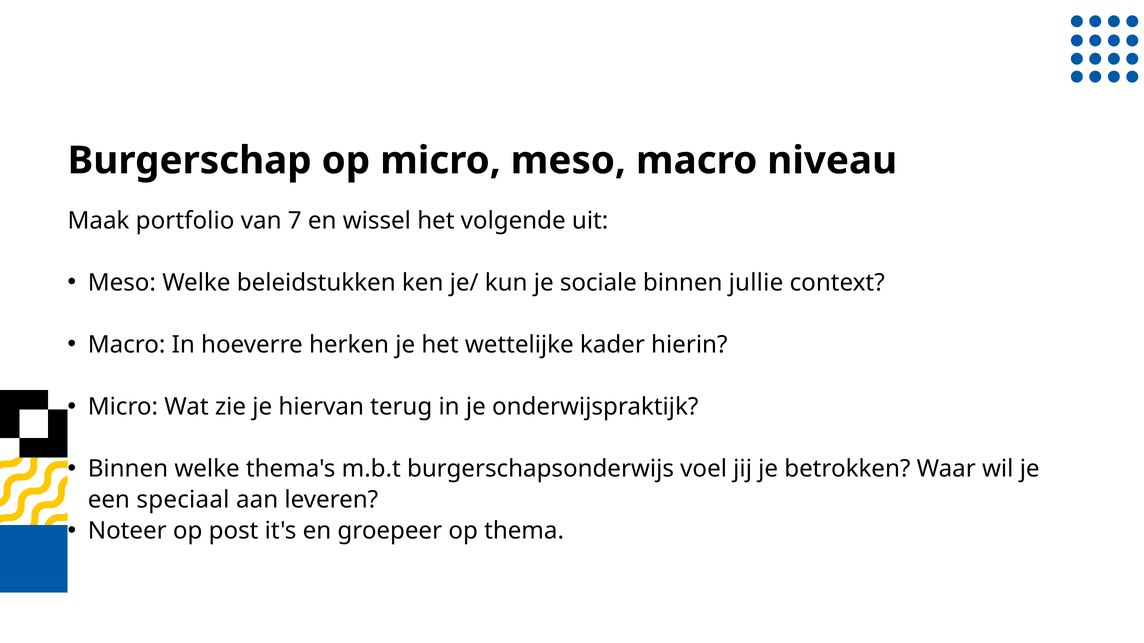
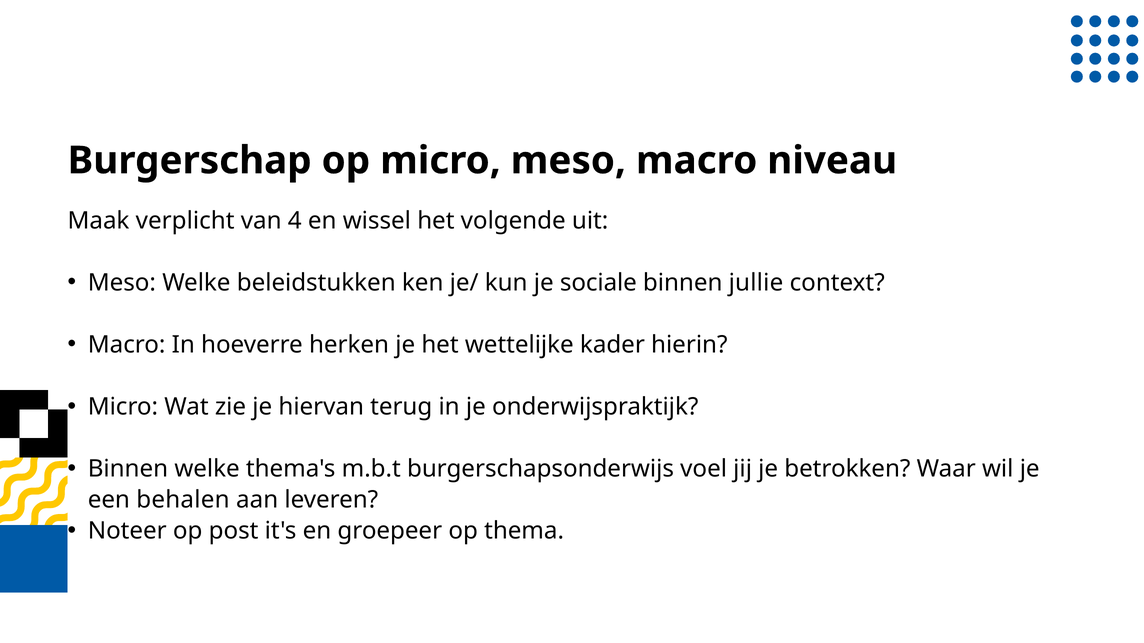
portfolio: portfolio -> verplicht (185, 221)
7: 7 -> 4 (295, 221)
speciaal: speciaal -> behalen (183, 500)
